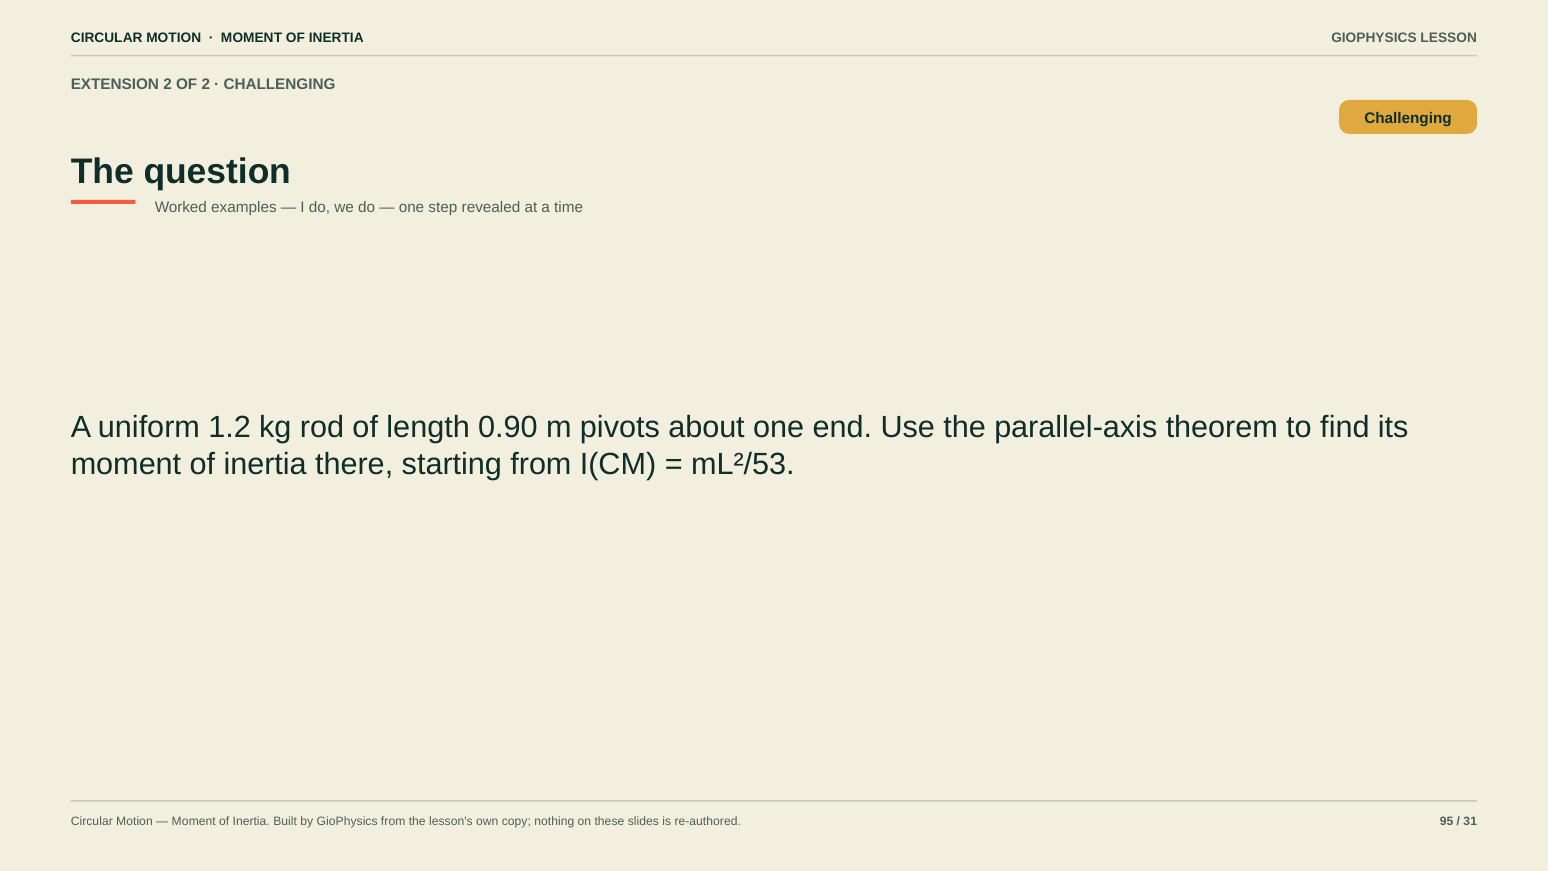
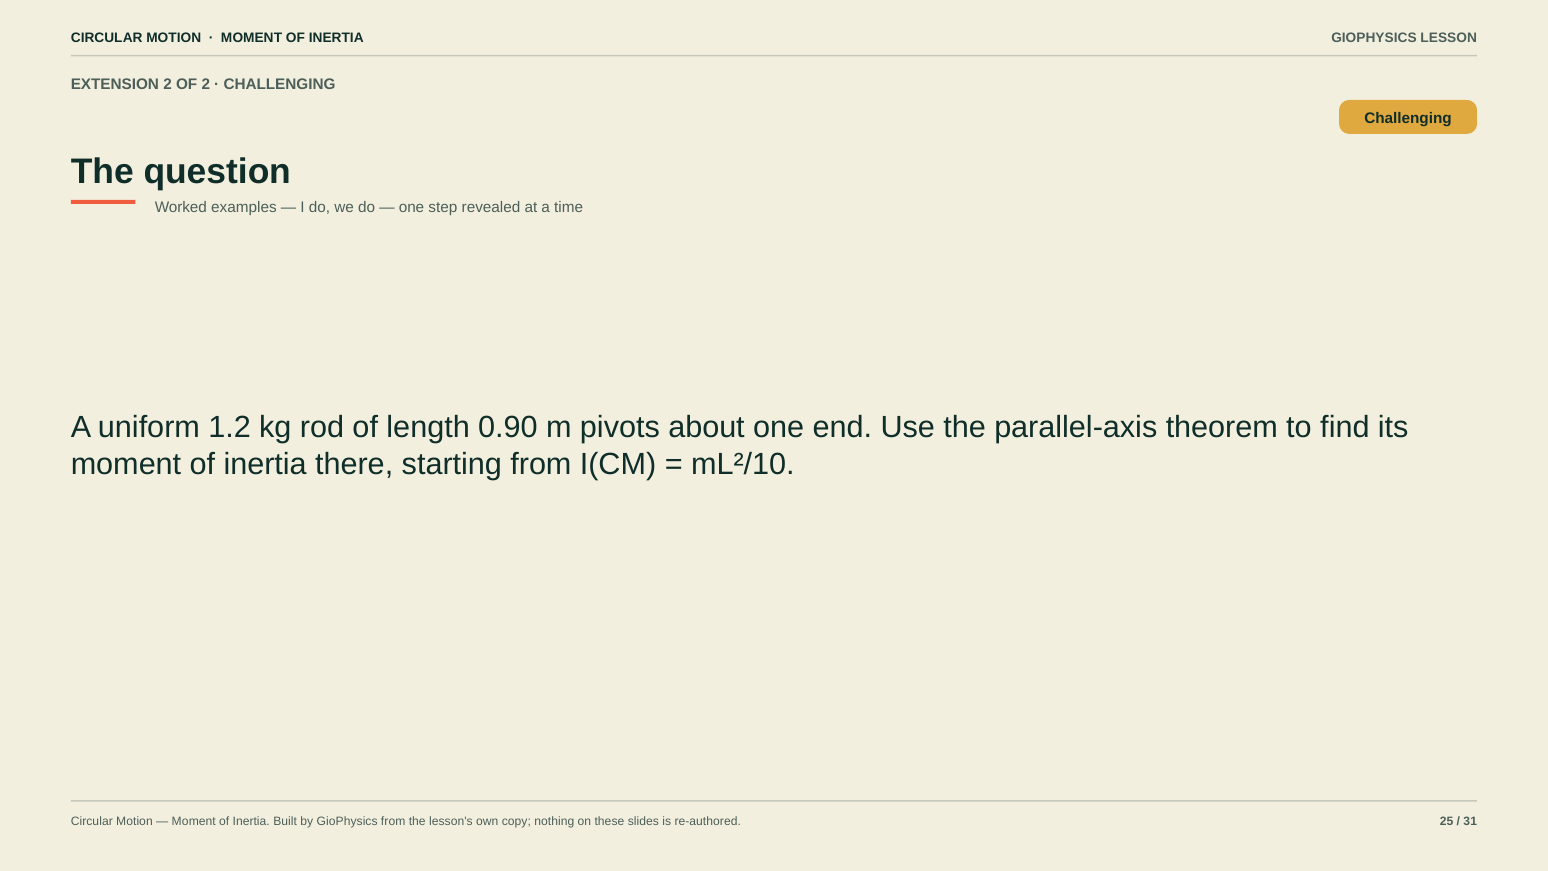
mL²/53: mL²/53 -> mL²/10 (743, 464)
95: 95 -> 25 (1447, 821)
